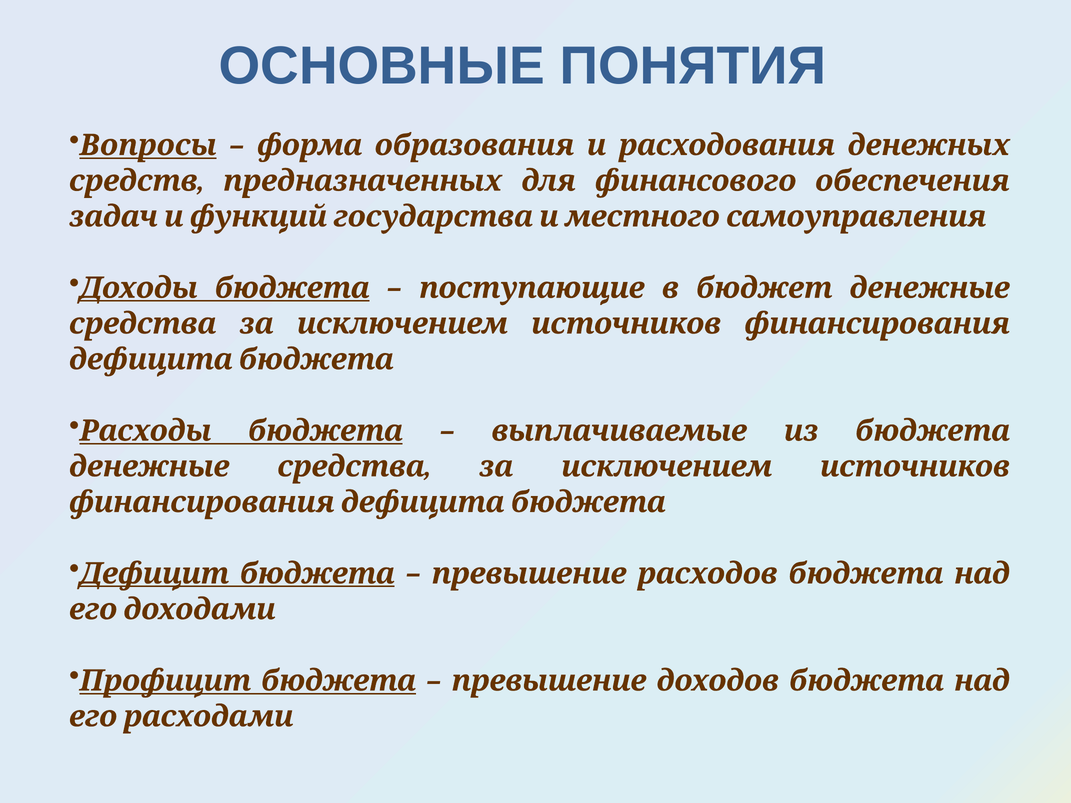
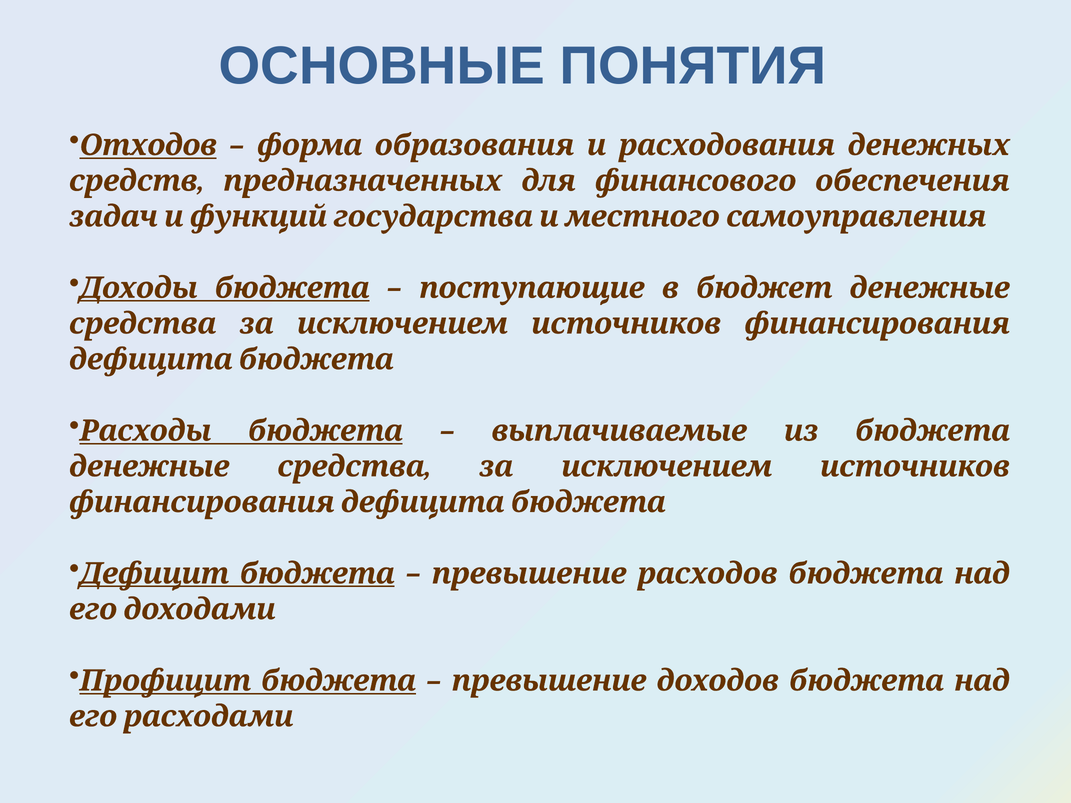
Вопросы: Вопросы -> Отходов (148, 145)
